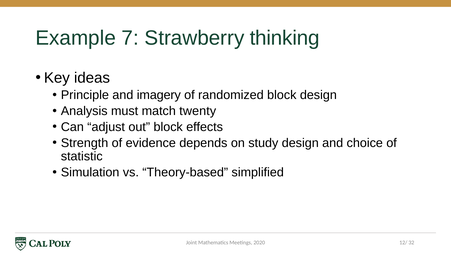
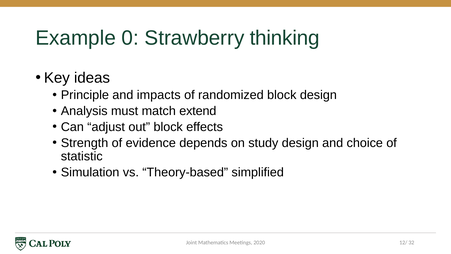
7: 7 -> 0 (130, 38)
imagery: imagery -> impacts (159, 95)
twenty: twenty -> extend (198, 111)
